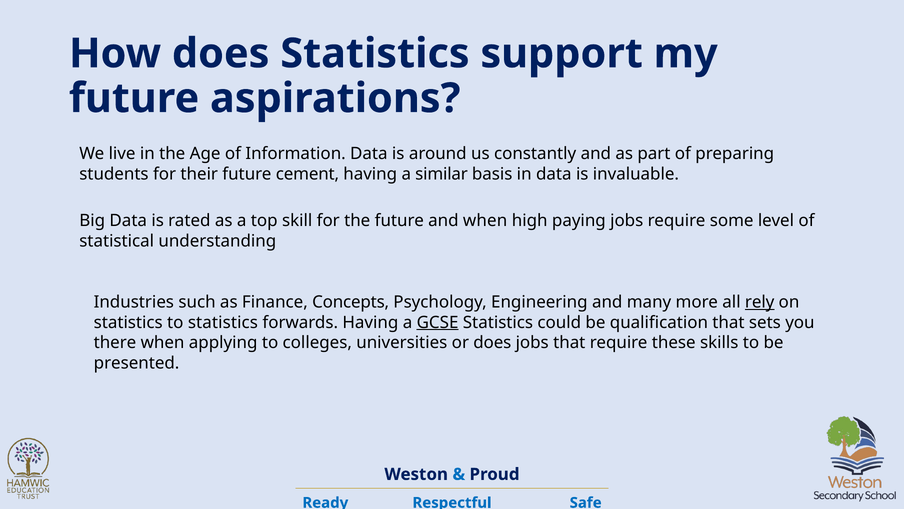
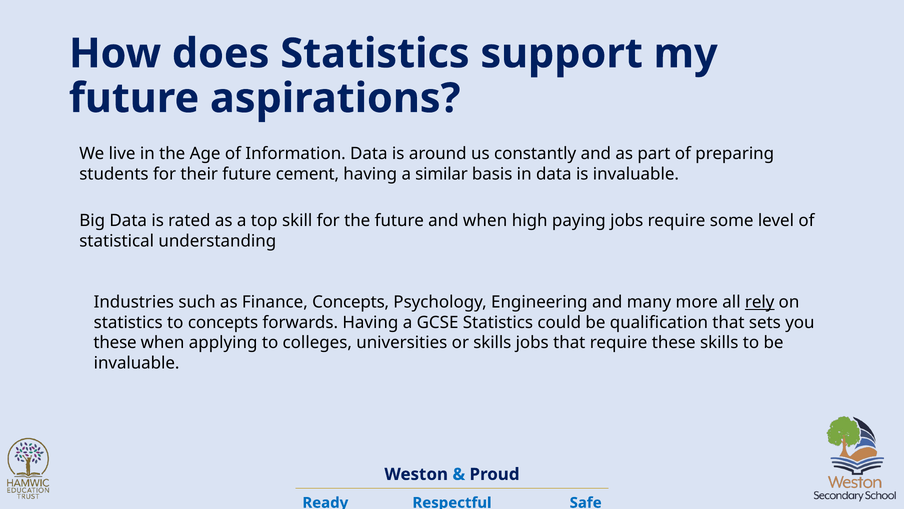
to statistics: statistics -> concepts (223, 322)
GCSE underline: present -> none (438, 322)
there: there -> these (115, 342)
or does: does -> skills (492, 342)
presented: presented -> invaluable (137, 363)
